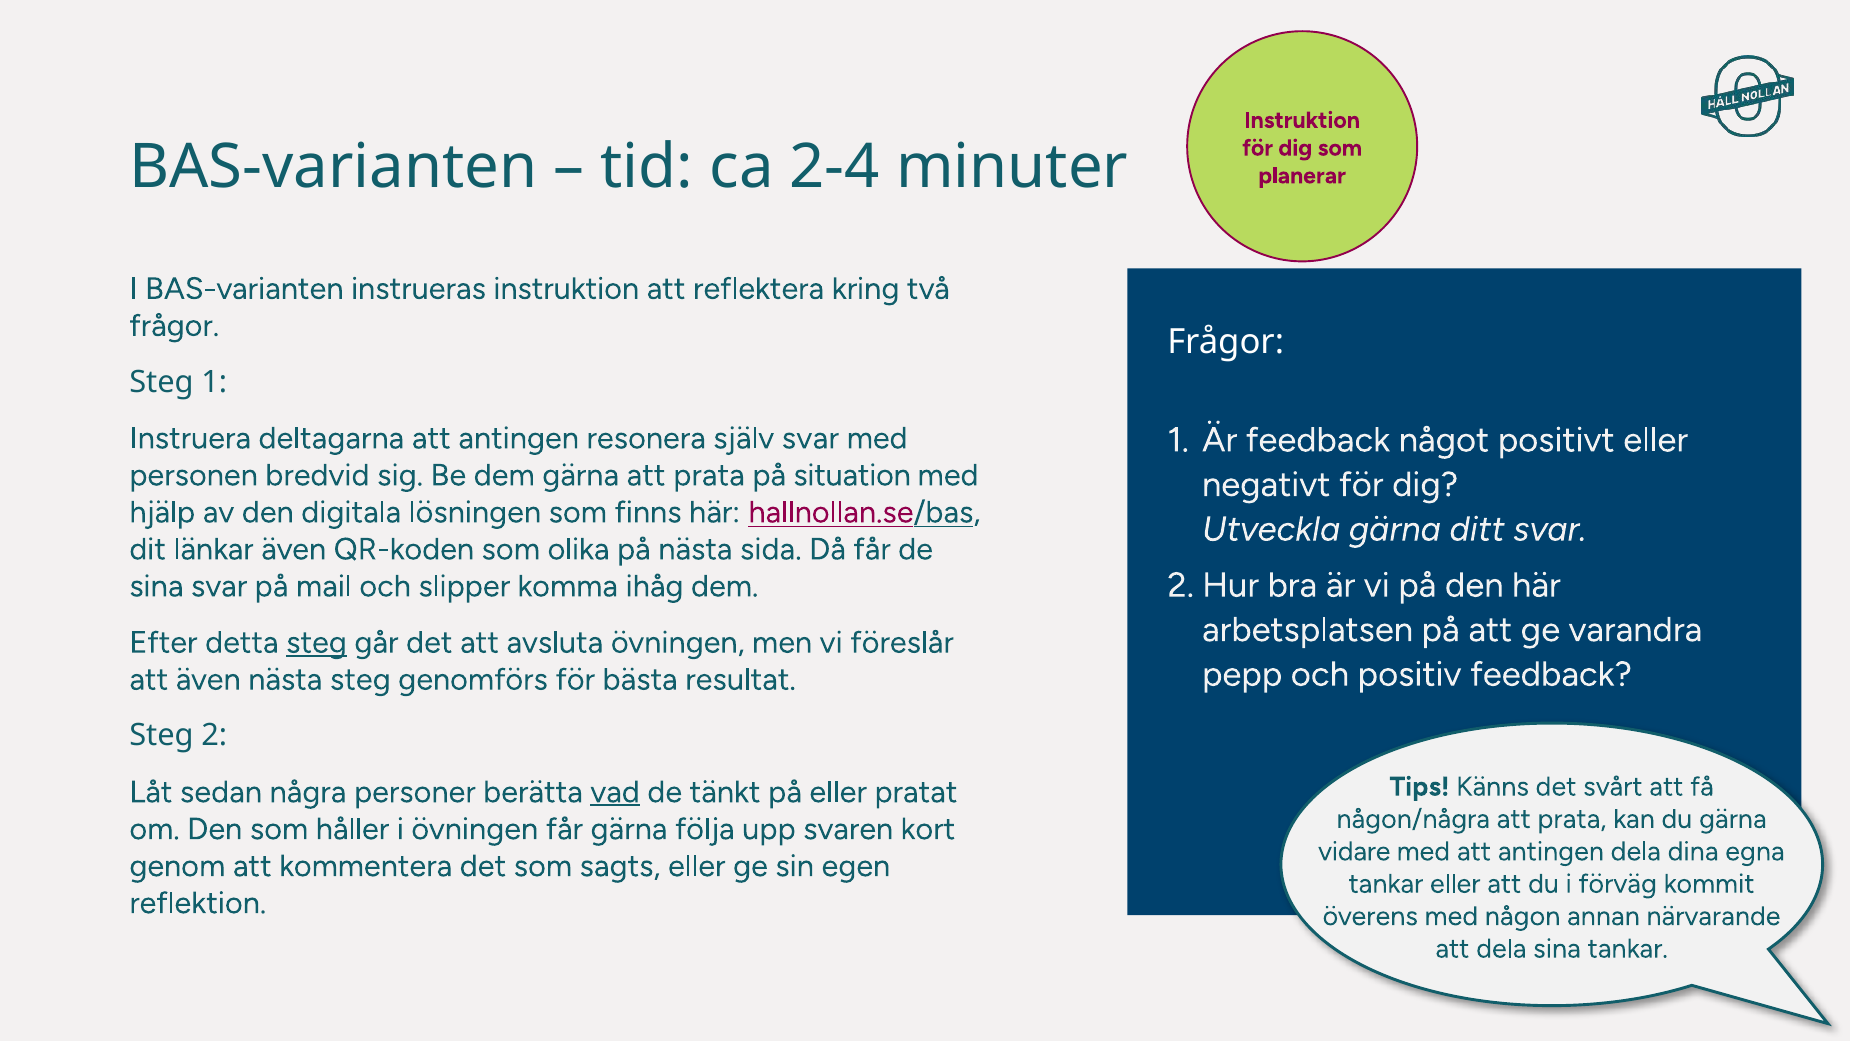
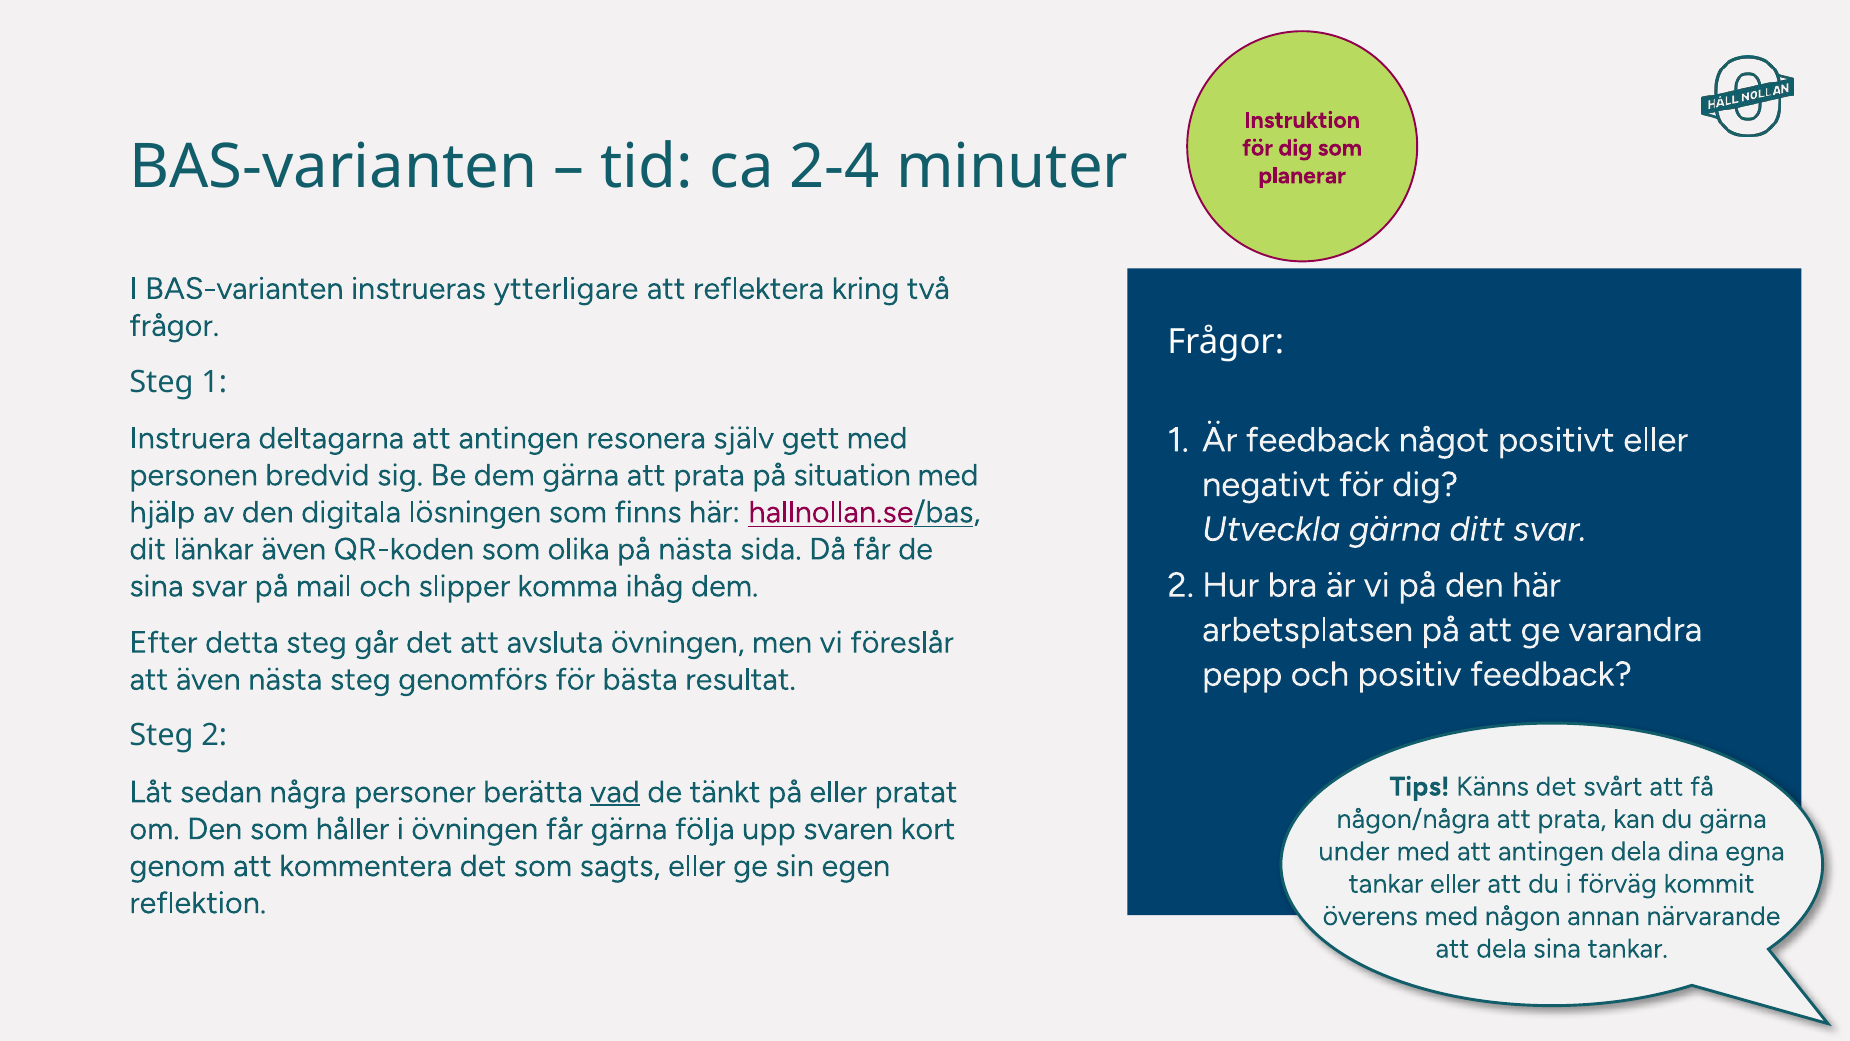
instrueras instruktion: instruktion -> ytterligare (566, 289)
själv svar: svar -> gett (811, 438)
steg underline: present -> none (317, 642)
vidare: vidare -> under (1354, 851)
